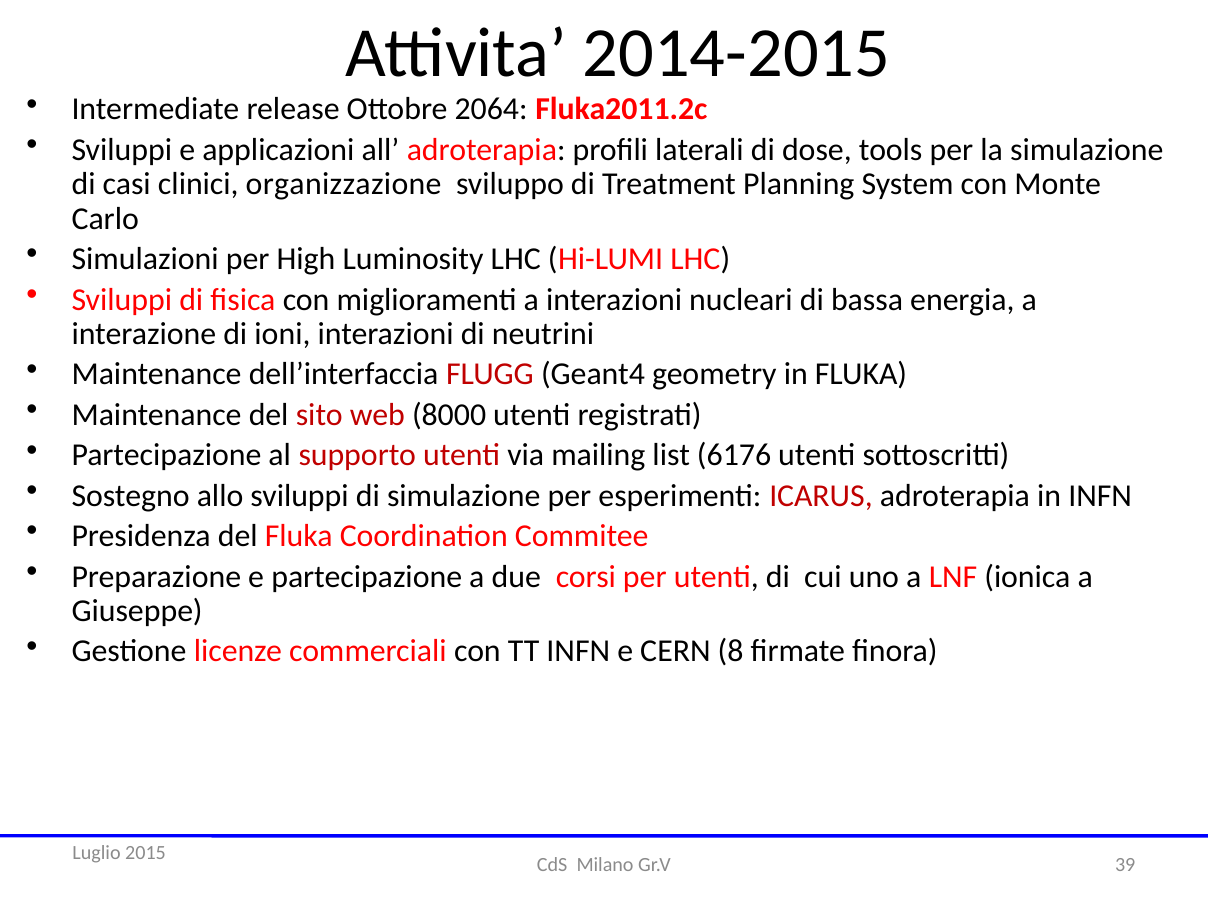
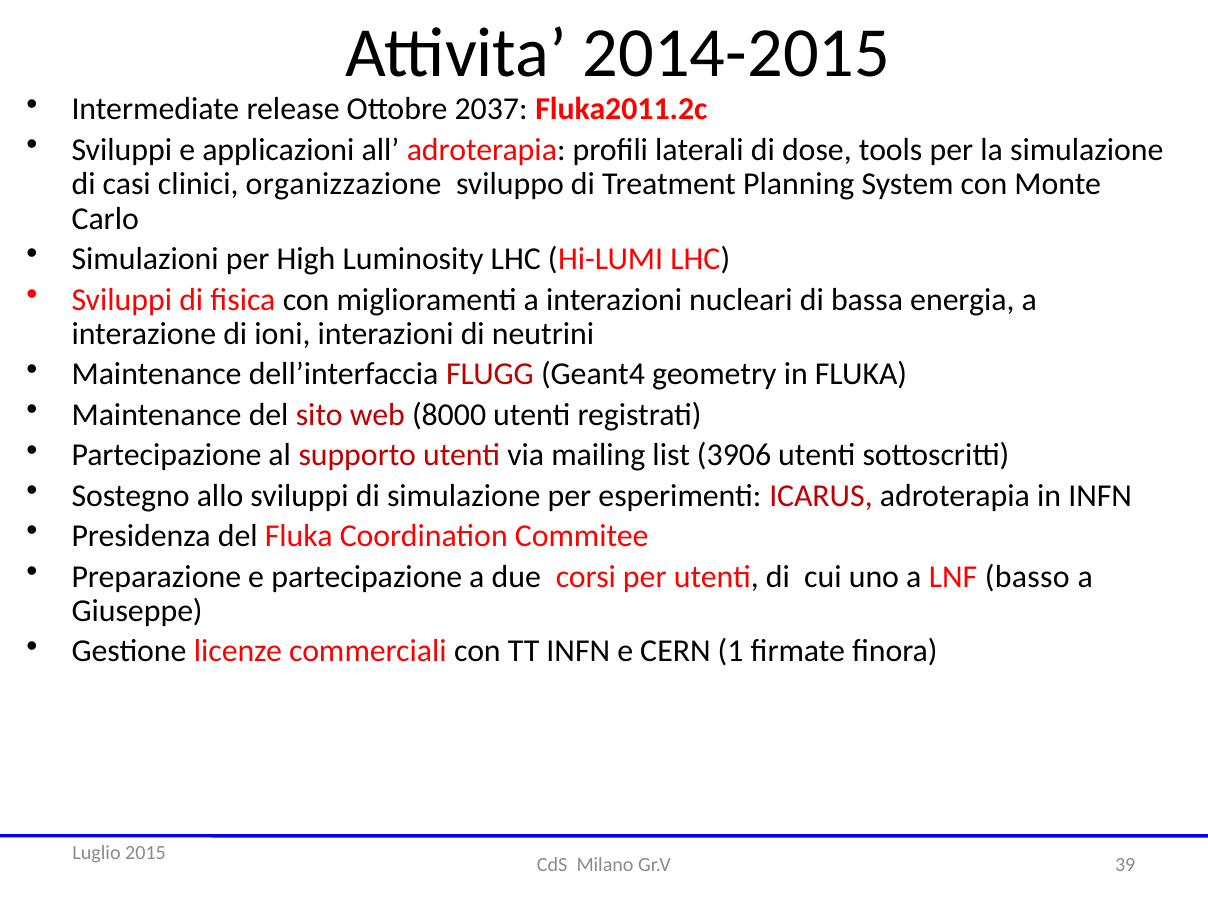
2064: 2064 -> 2037 (491, 109)
6176: 6176 -> 3906 (734, 455)
ionica: ionica -> basso (1027, 577)
8: 8 -> 1 (731, 651)
